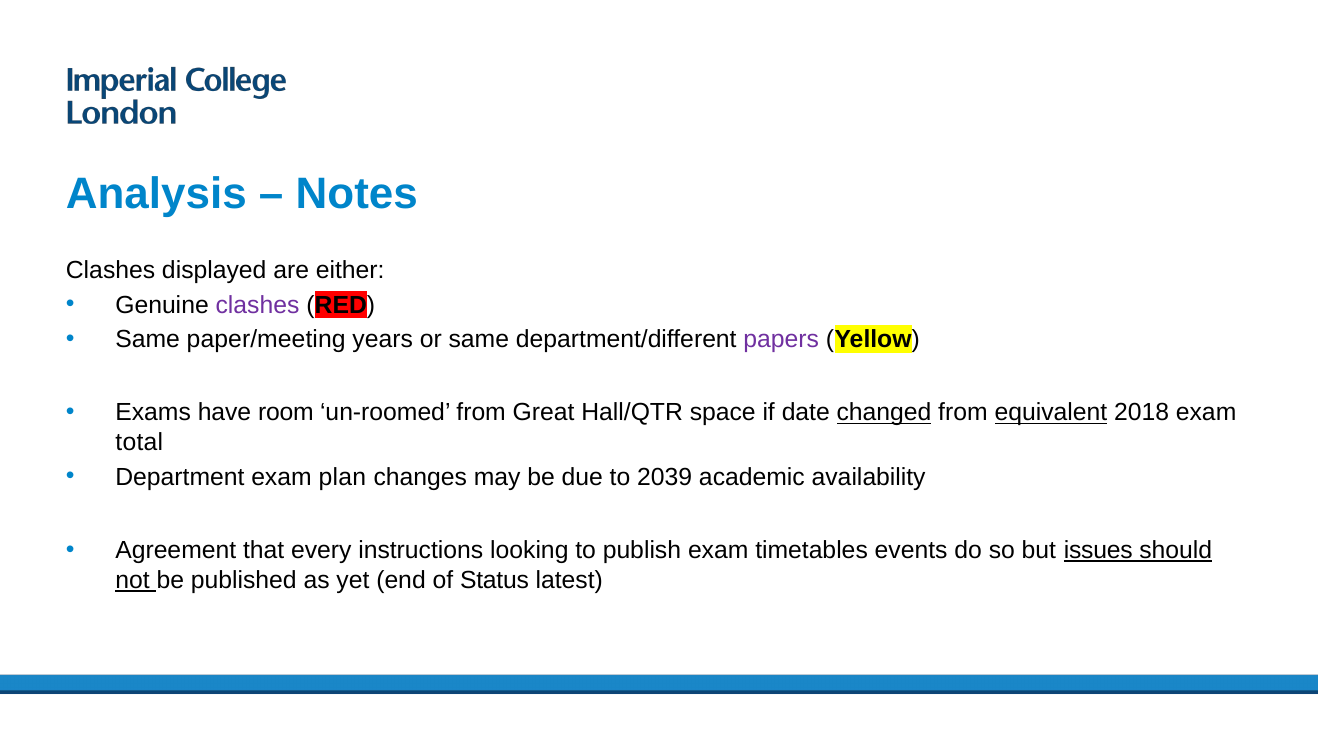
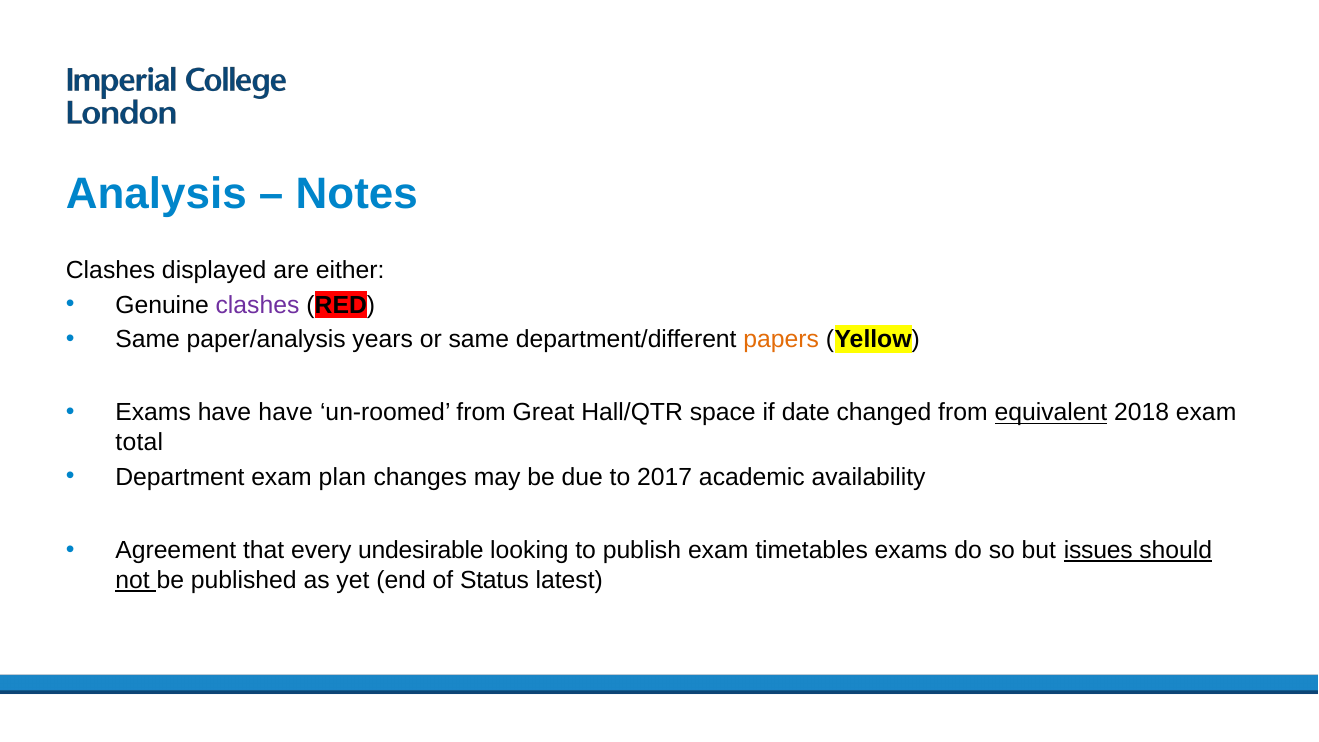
paper/meeting: paper/meeting -> paper/analysis (266, 340)
papers colour: purple -> orange (781, 340)
have room: room -> have (286, 413)
changed underline: present -> none (884, 413)
2039: 2039 -> 2017 (665, 477)
instructions: instructions -> undesirable (421, 550)
timetables events: events -> exams (911, 550)
